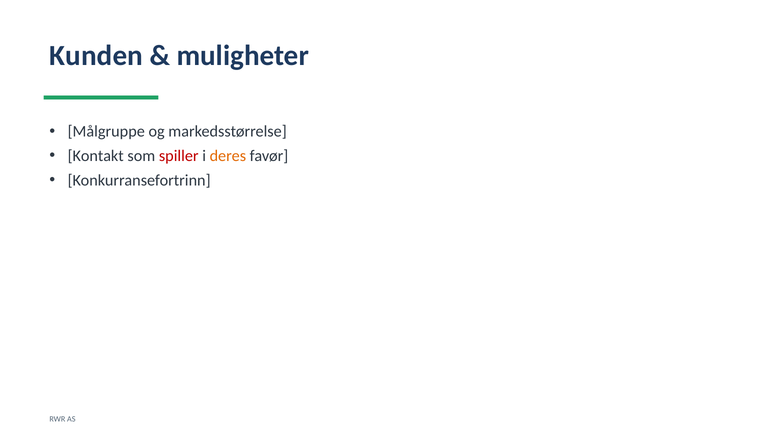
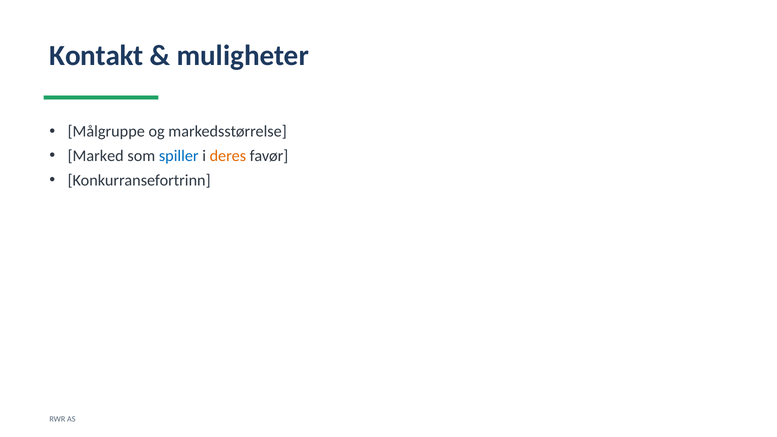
Kunden: Kunden -> Kontakt (96, 55)
Kontakt: Kontakt -> Marked (96, 156)
spiller colour: red -> blue (179, 156)
